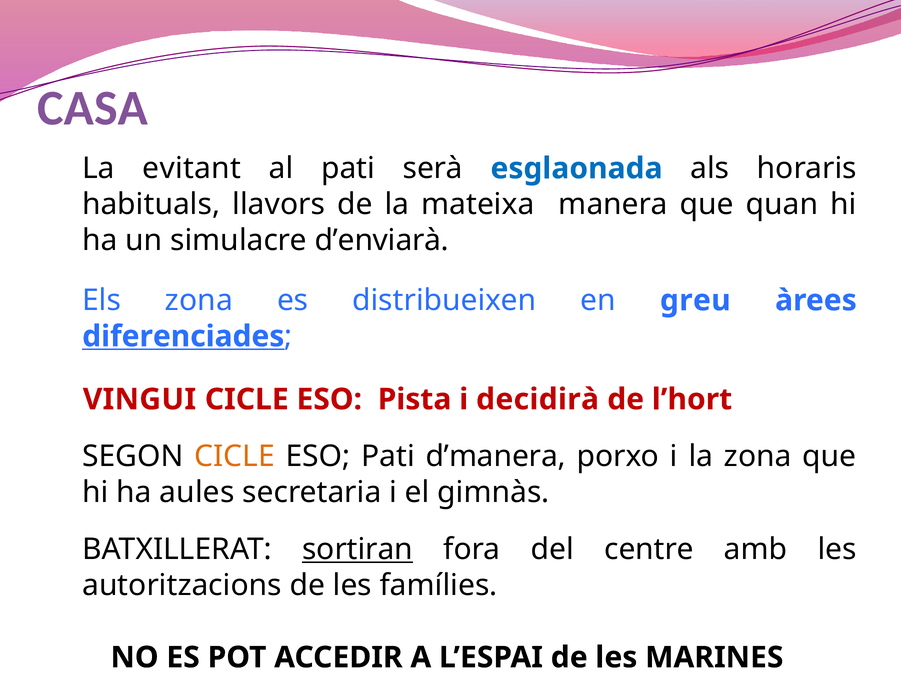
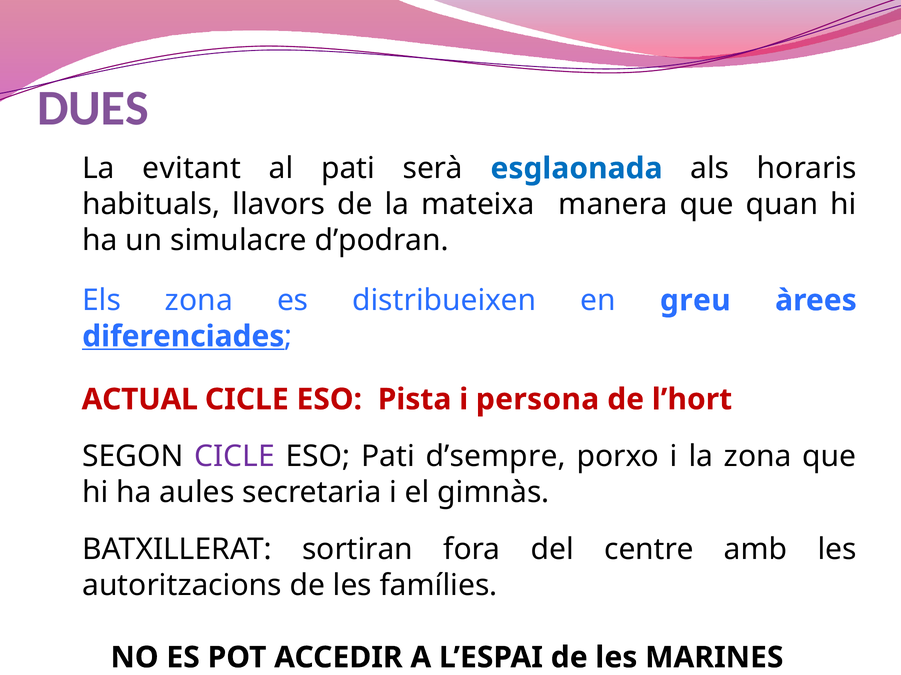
CASA: CASA -> DUES (93, 108)
d’enviarà: d’enviarà -> d’podran (382, 241)
VINGUI: VINGUI -> ACTUAL (140, 400)
decidirà: decidirà -> persona (538, 400)
CICLE colour: orange -> purple (235, 457)
d’manera: d’manera -> d’sempre (496, 457)
sortiran underline: present -> none (358, 550)
